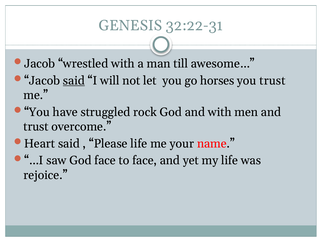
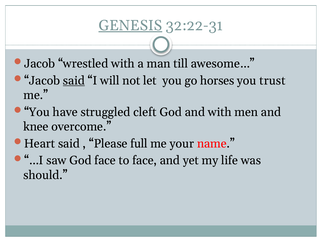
GENESIS underline: none -> present (130, 25)
rock: rock -> cleft (145, 112)
trust: trust -> knee (36, 126)
Please life: life -> full (139, 143)
rejoice: rejoice -> should (45, 175)
